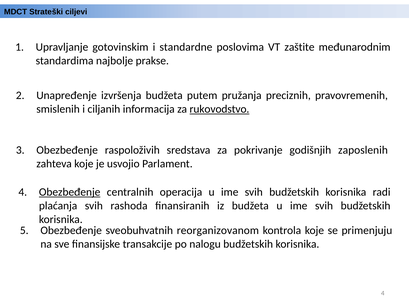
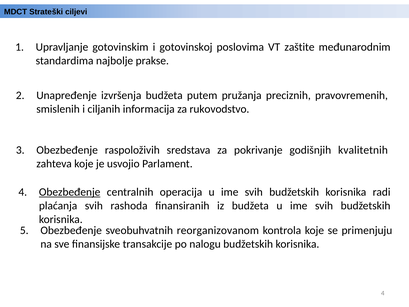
standardne: standardne -> gotovinskoj (186, 47)
rukovodstvo underline: present -> none (219, 109)
zaposlenih: zaposlenih -> kvalitetnih (363, 150)
